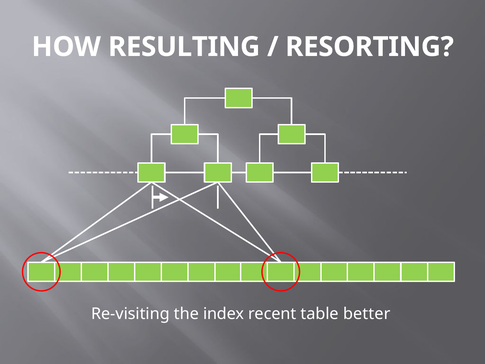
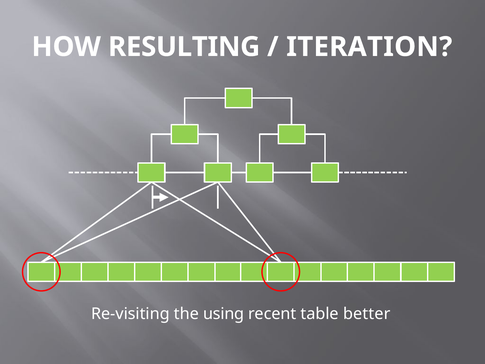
RESORTING: RESORTING -> ITERATION (369, 47)
index: index -> using (224, 313)
